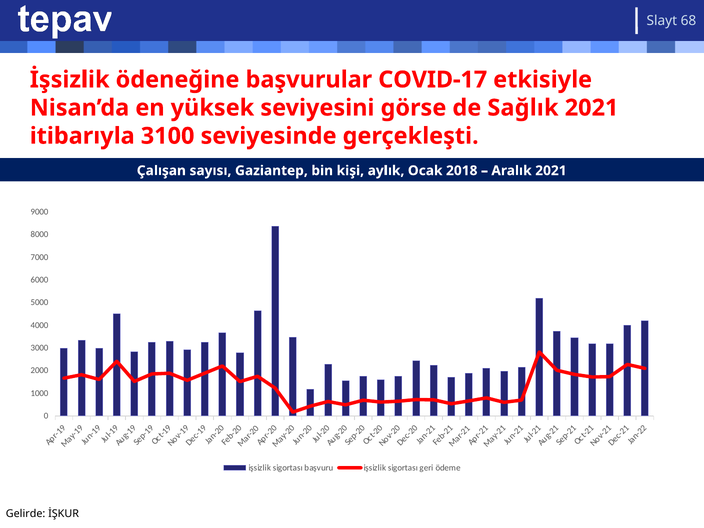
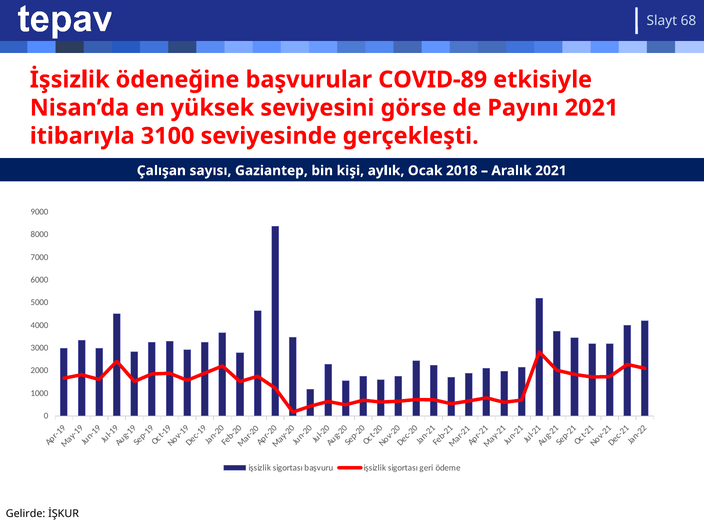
COVID-17: COVID-17 -> COVID-89 (433, 80)
Sağlık: Sağlık -> Payını (523, 108)
